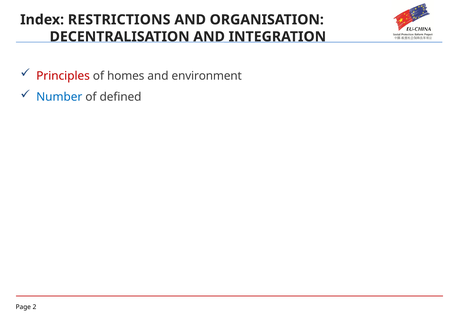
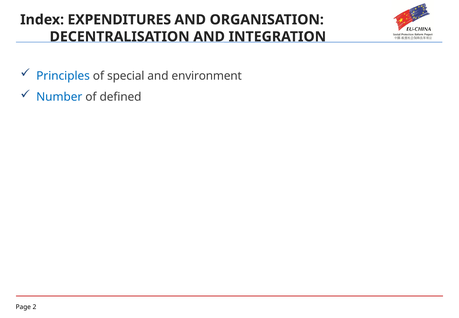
RESTRICTIONS: RESTRICTIONS -> EXPENDITURES (119, 20)
Principles colour: red -> blue (63, 76)
homes: homes -> special (126, 76)
